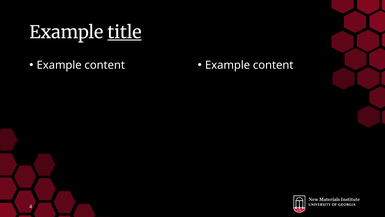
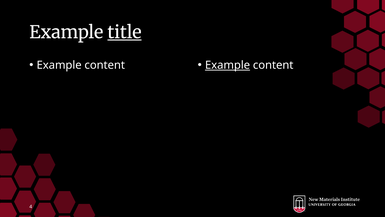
Example underline: none -> present (228, 65)
